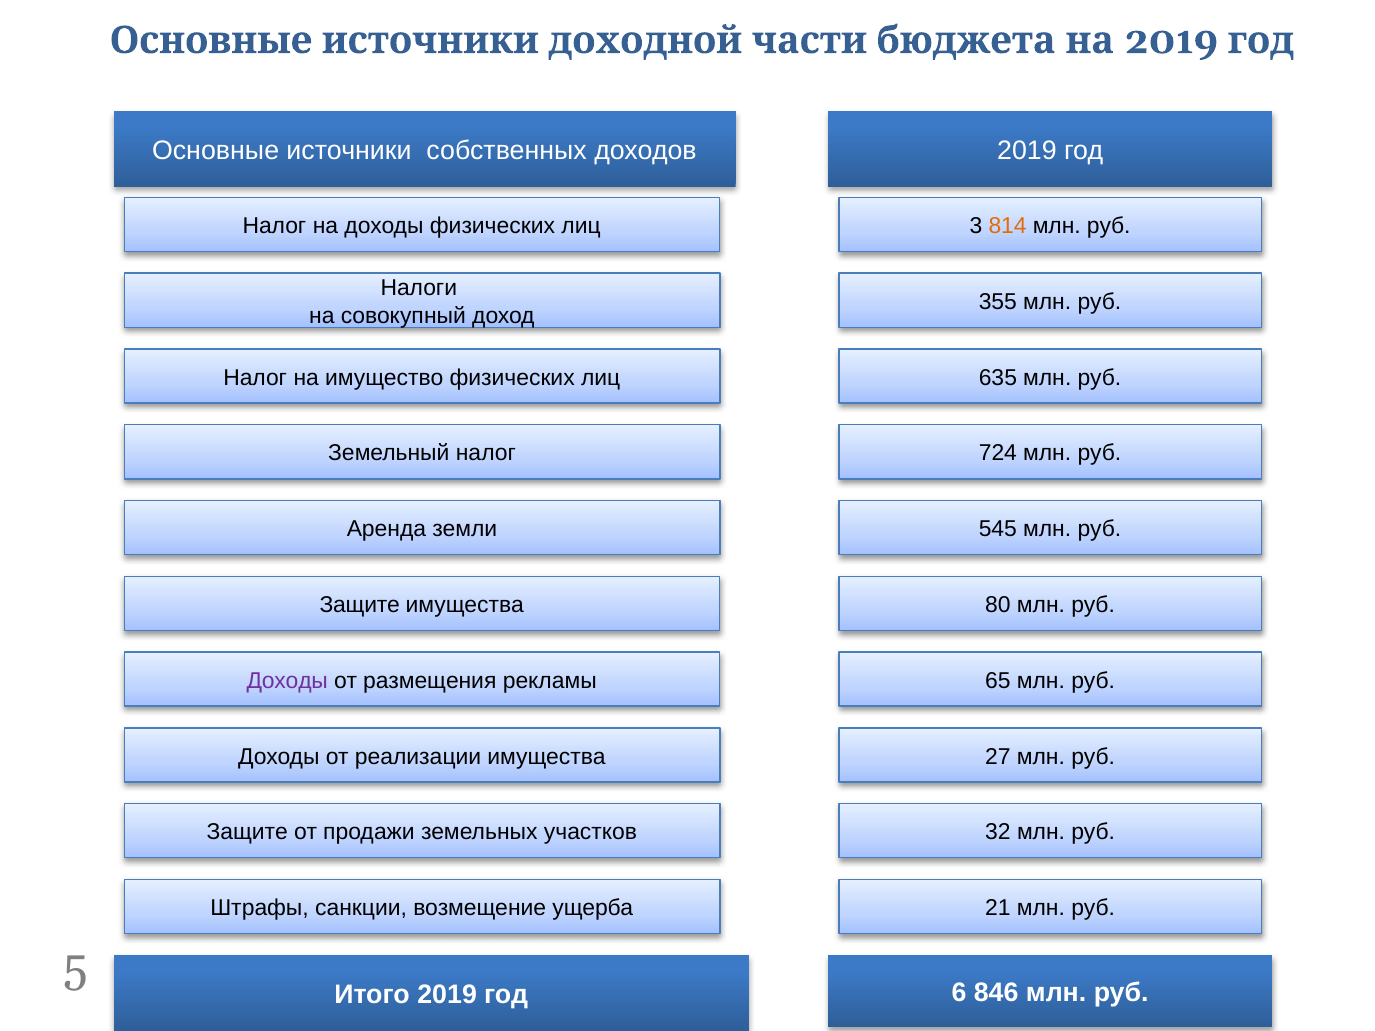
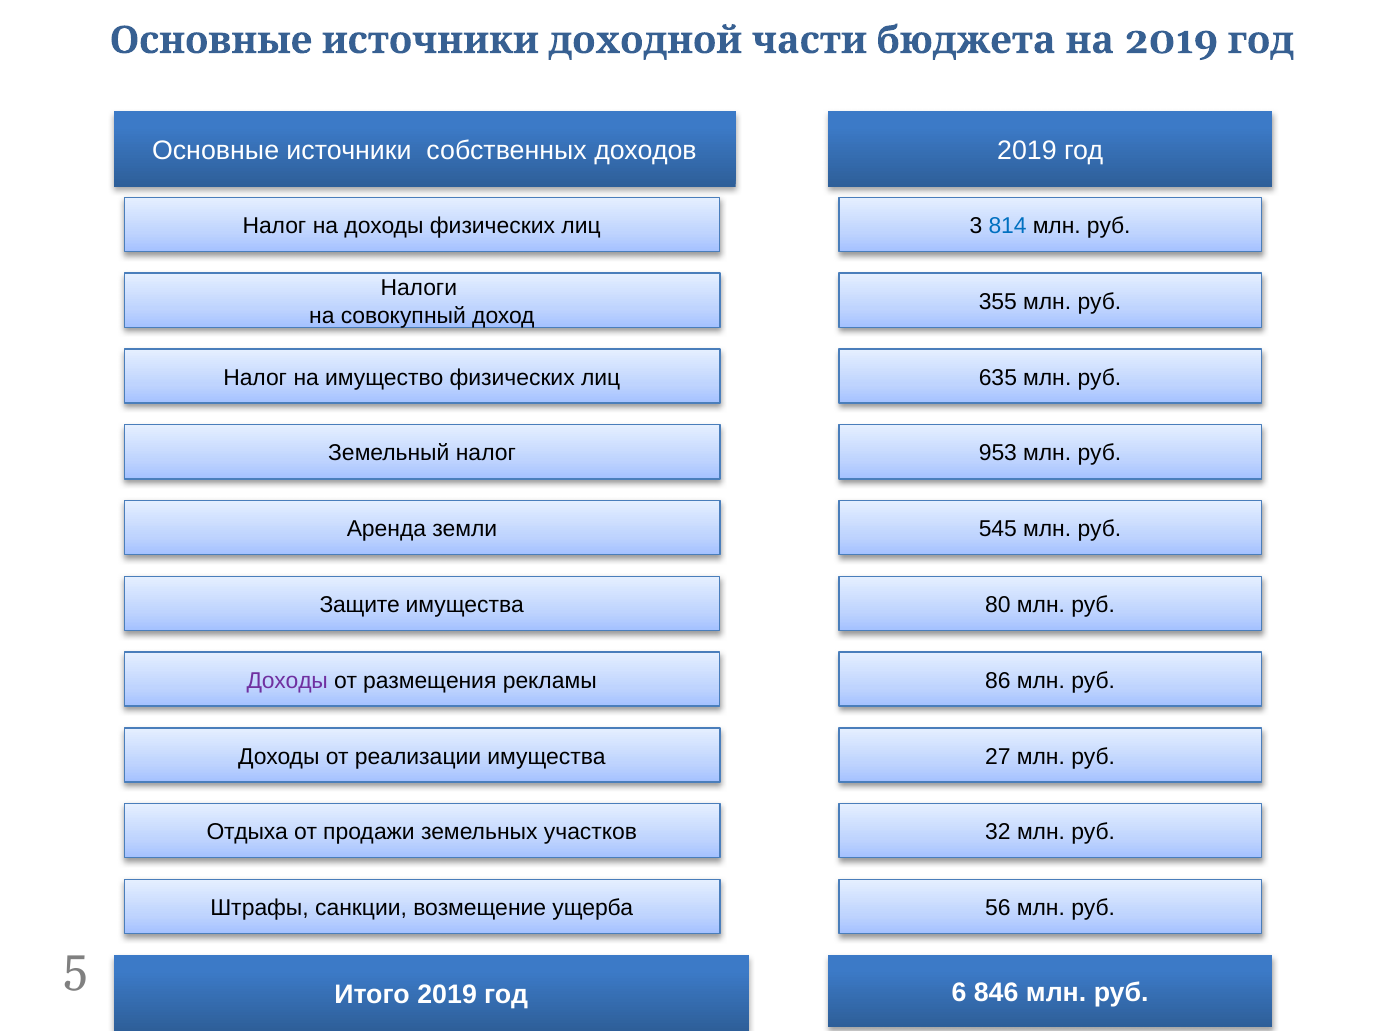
814 colour: orange -> blue (1008, 226)
724: 724 -> 953 (998, 454)
65: 65 -> 86 (998, 681)
Защите: Защите -> Отдыха (247, 832)
21: 21 -> 56 (998, 908)
